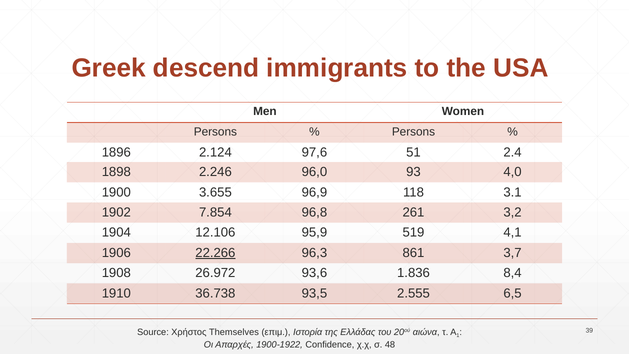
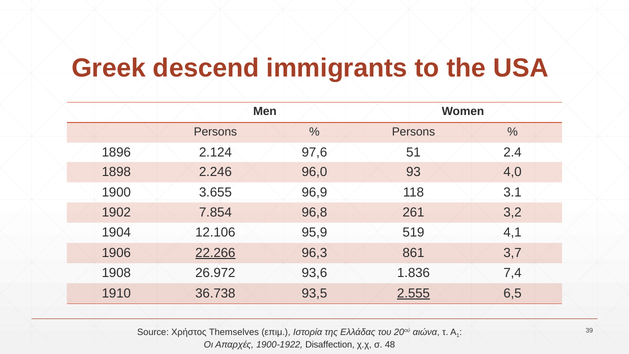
8,4: 8,4 -> 7,4 (513, 273)
2.555 underline: none -> present (414, 293)
Confidence: Confidence -> Disaffection (330, 344)
